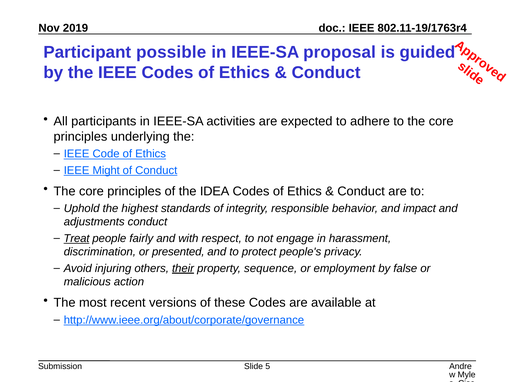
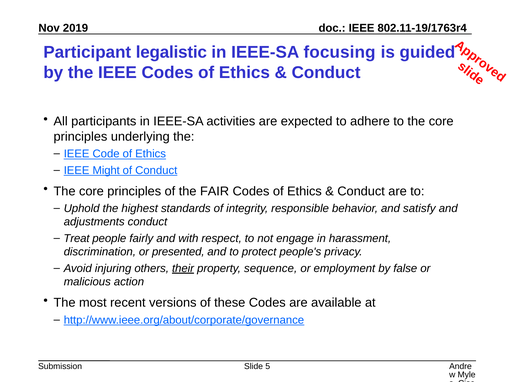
possible: possible -> legalistic (171, 52)
proposal: proposal -> focusing (340, 52)
IDEA: IDEA -> FAIR (215, 191)
impact: impact -> satisfy (419, 209)
Treat underline: present -> none (77, 239)
